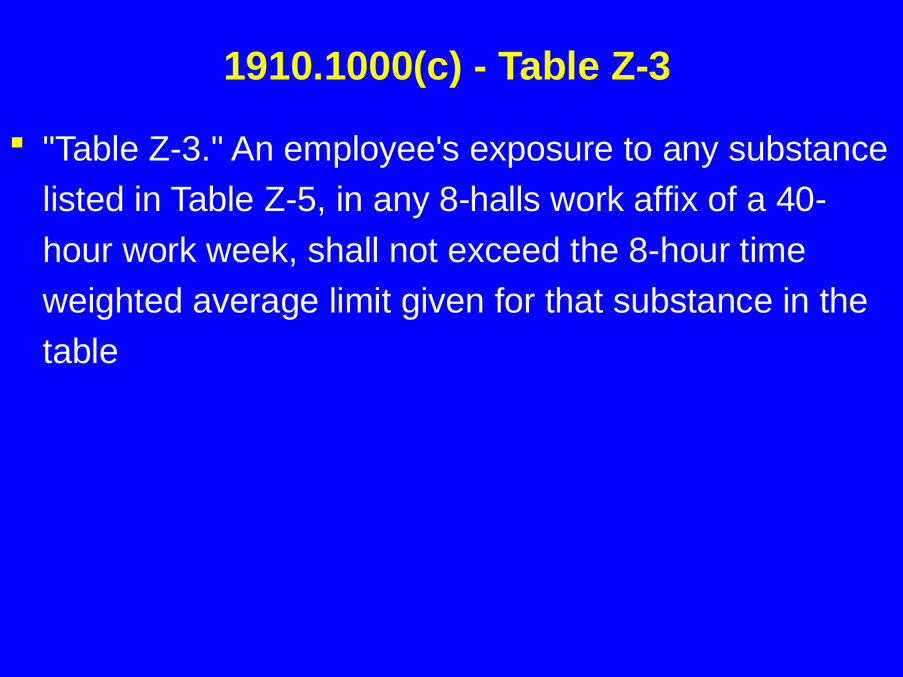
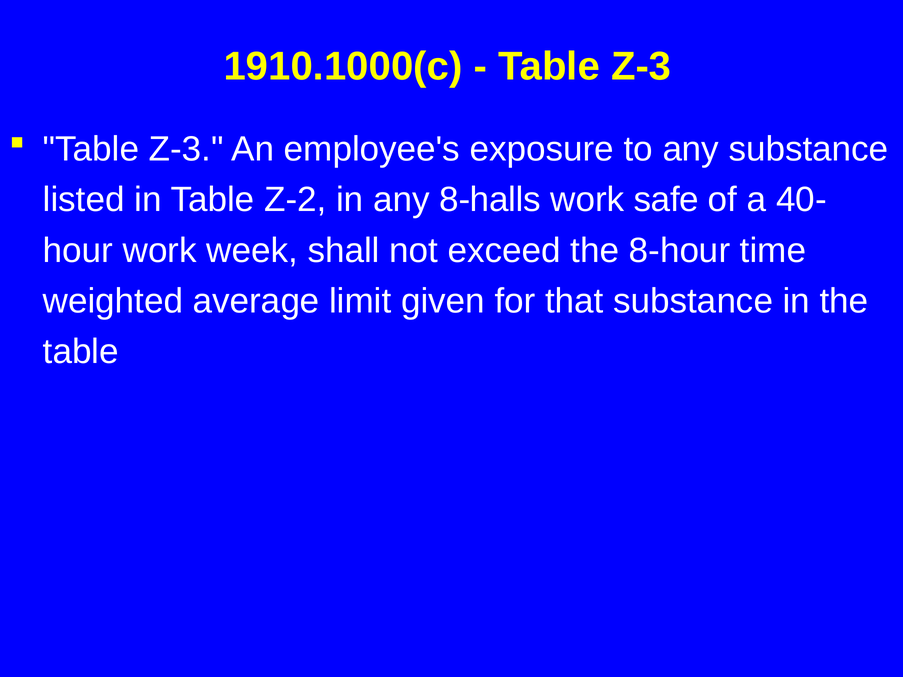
Z-5: Z-5 -> Z-2 (295, 200)
affix: affix -> safe (666, 200)
